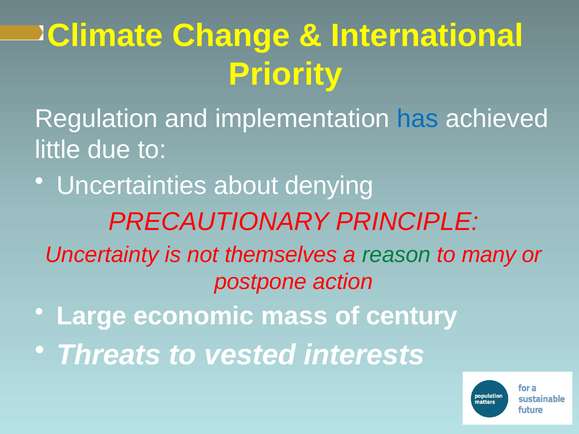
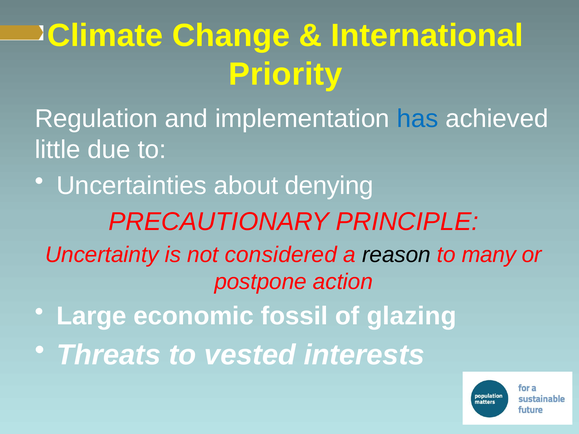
themselves: themselves -> considered (281, 255)
reason colour: green -> black (396, 255)
mass: mass -> fossil (294, 316)
century: century -> glazing (412, 316)
